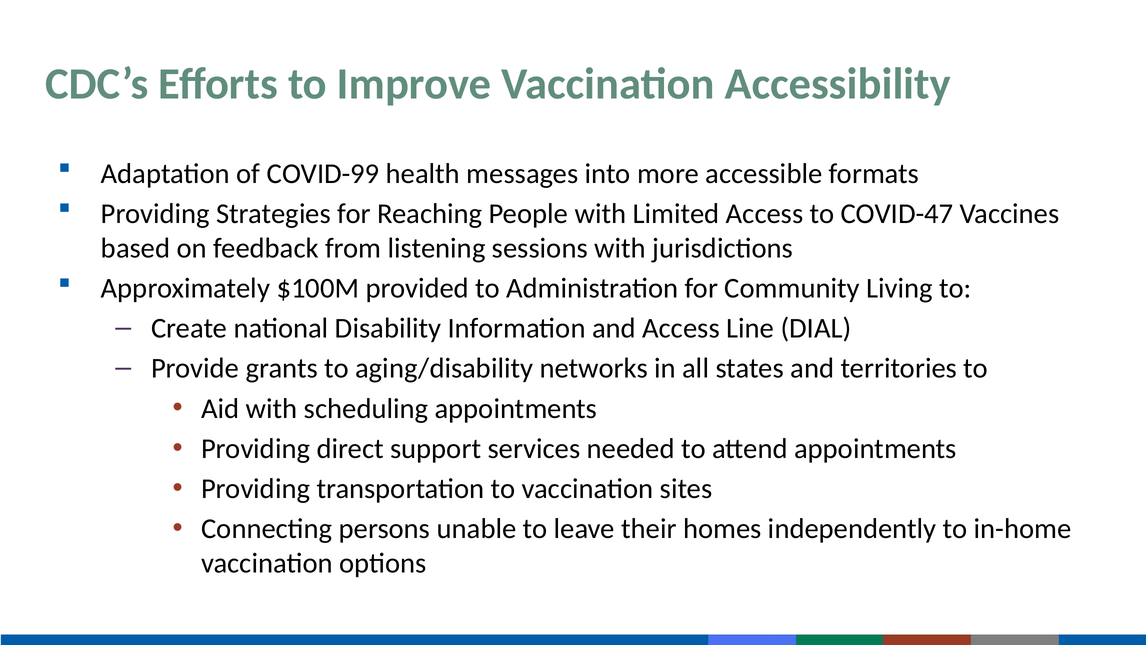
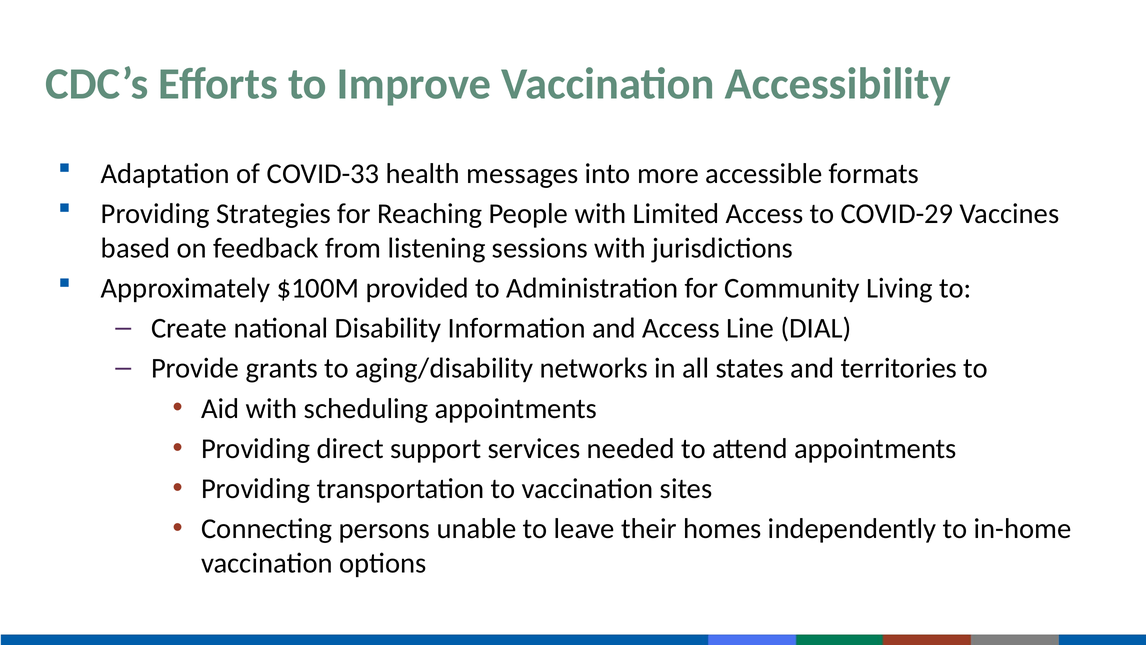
COVID-99: COVID-99 -> COVID-33 (323, 173)
COVID-47: COVID-47 -> COVID-29 (897, 214)
